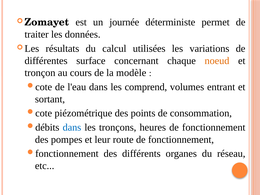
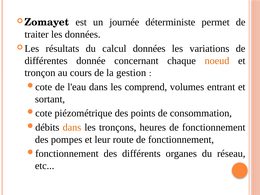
calcul utilisées: utilisées -> données (149, 49)
surface: surface -> donnée (91, 61)
modèle: modèle -> gestion (131, 73)
dans colour: blue -> orange (72, 127)
